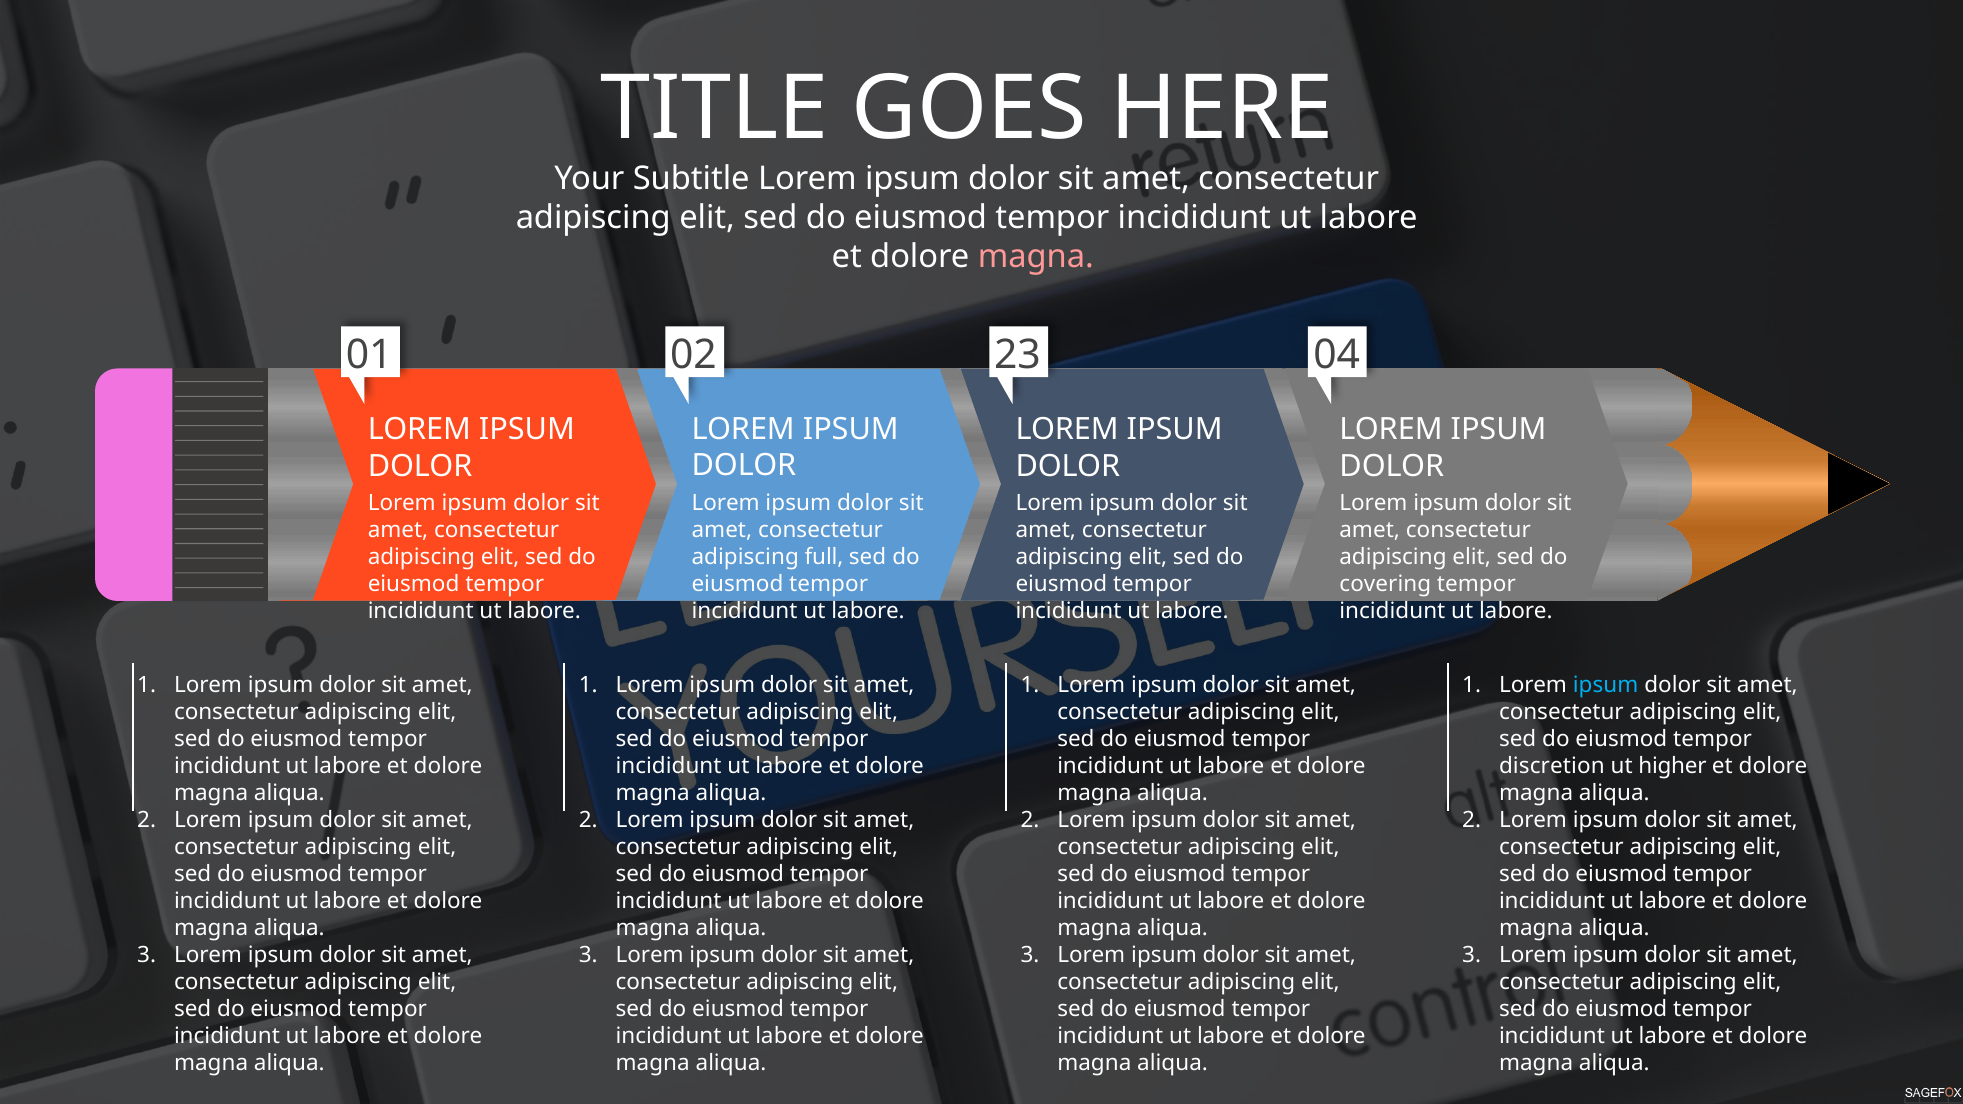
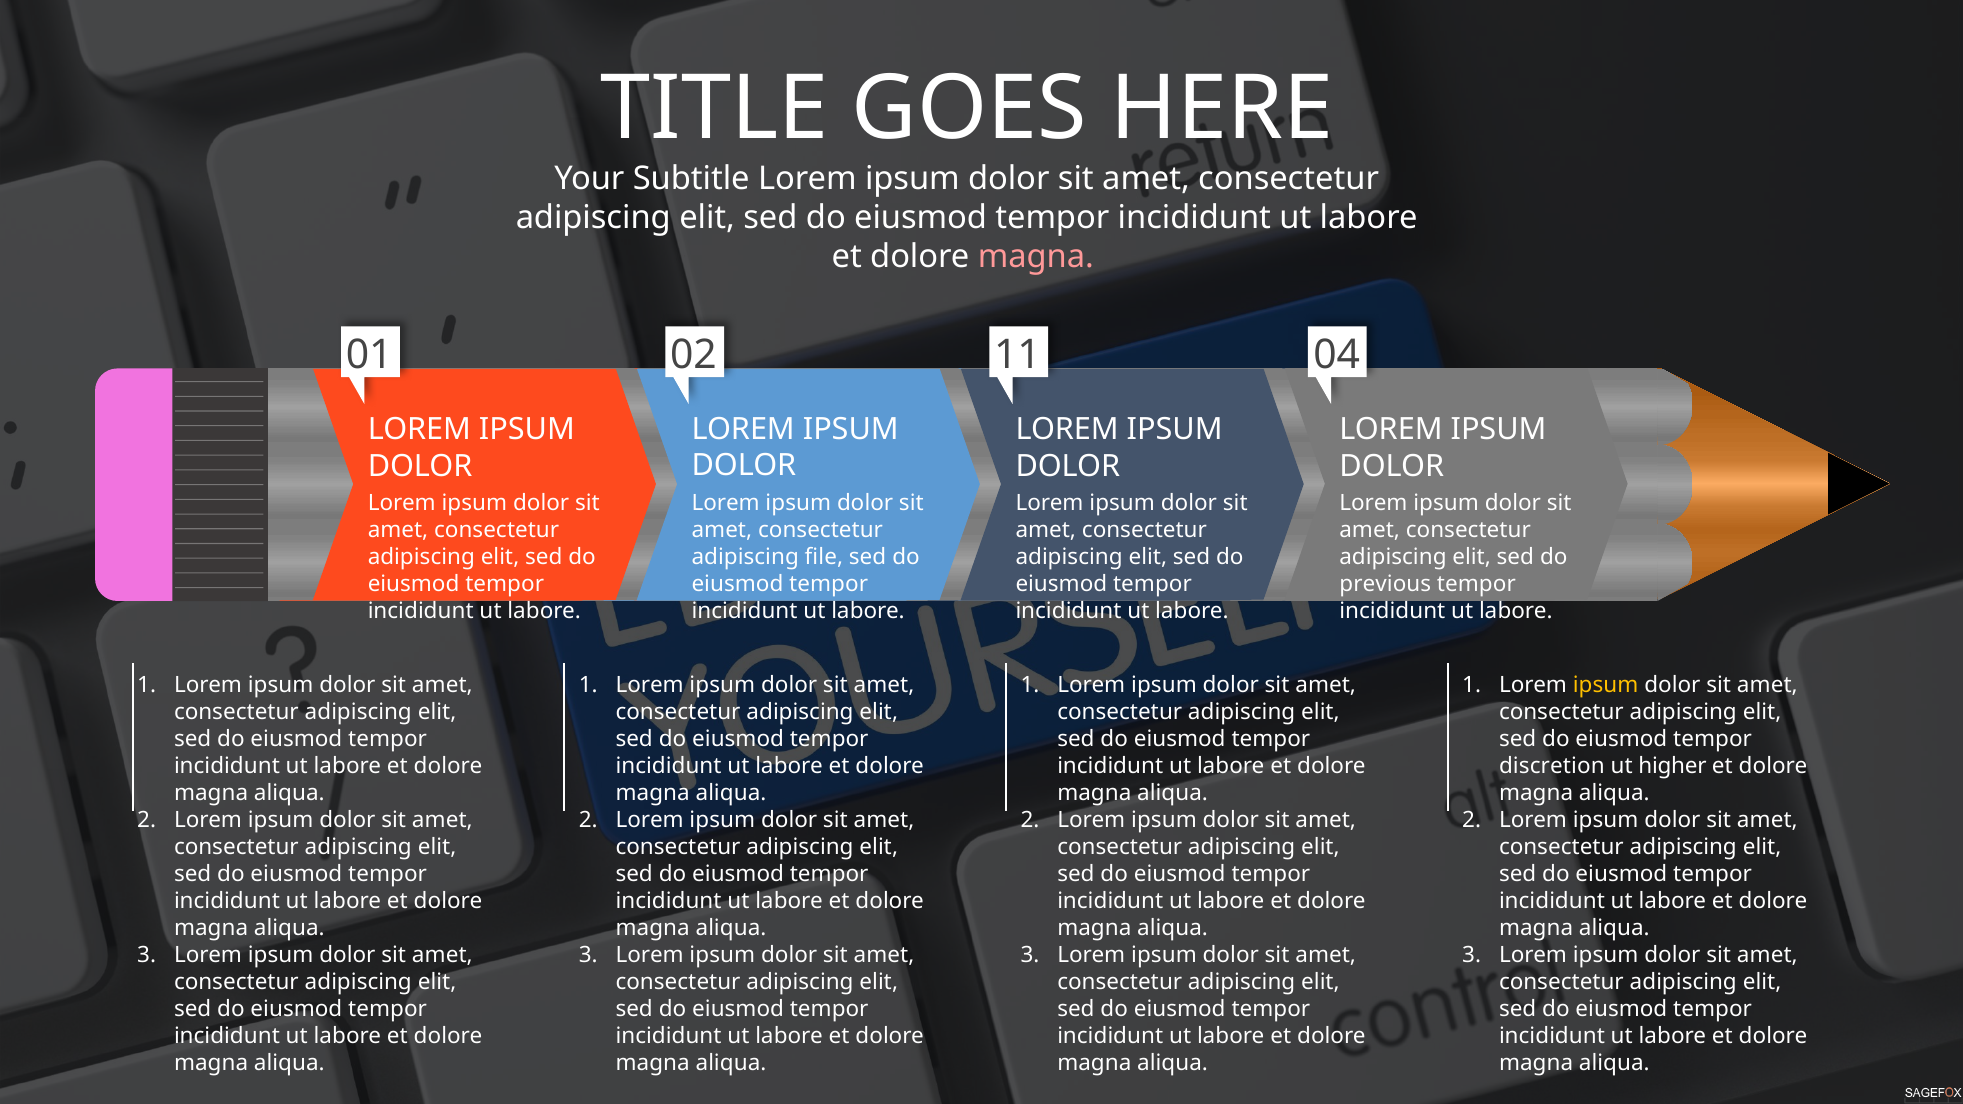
23: 23 -> 11 (1017, 356)
full: full -> file (824, 557)
covering: covering -> previous (1385, 585)
ipsum colour: light blue -> yellow (1606, 685)
